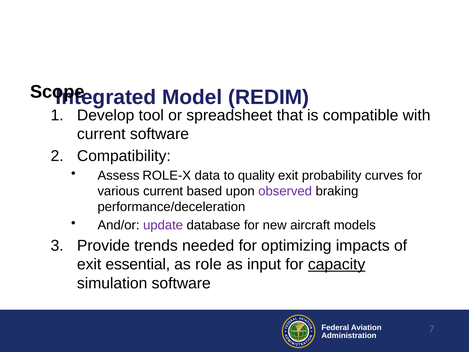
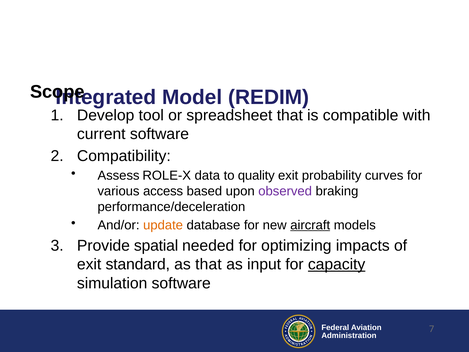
various current: current -> access (163, 191)
update colour: purple -> orange (163, 225)
aircraft underline: none -> present (310, 225)
trends: trends -> spatial (156, 245)
essential: essential -> standard (138, 264)
as role: role -> that (208, 264)
